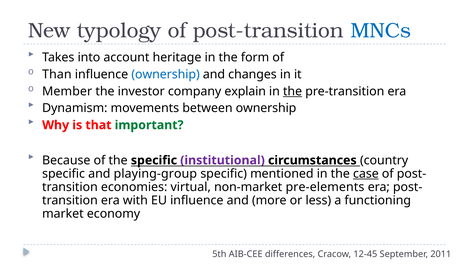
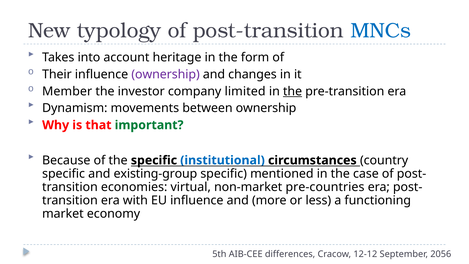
Than: Than -> Their (57, 74)
ownership colour: blue -> purple (166, 74)
explain: explain -> limited (245, 91)
institutional colour: purple -> blue (223, 160)
playing-group: playing-group -> existing-group (155, 174)
case underline: present -> none (366, 174)
pre-elements: pre-elements -> pre-countries (325, 187)
12-45: 12-45 -> 12-12 (365, 254)
2011: 2011 -> 2056 (441, 254)
